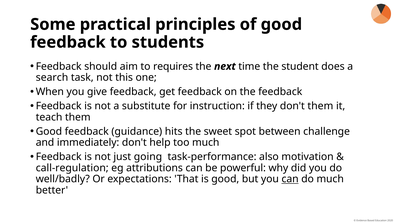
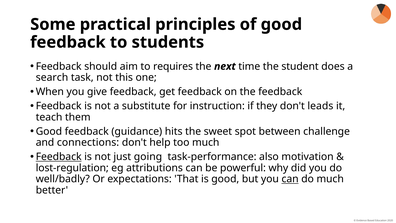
don't them: them -> leads (320, 106)
immediately: immediately -> connections (88, 142)
Feedback underline: none -> present (59, 157)
call-regulation: call-regulation -> lost-regulation (72, 168)
